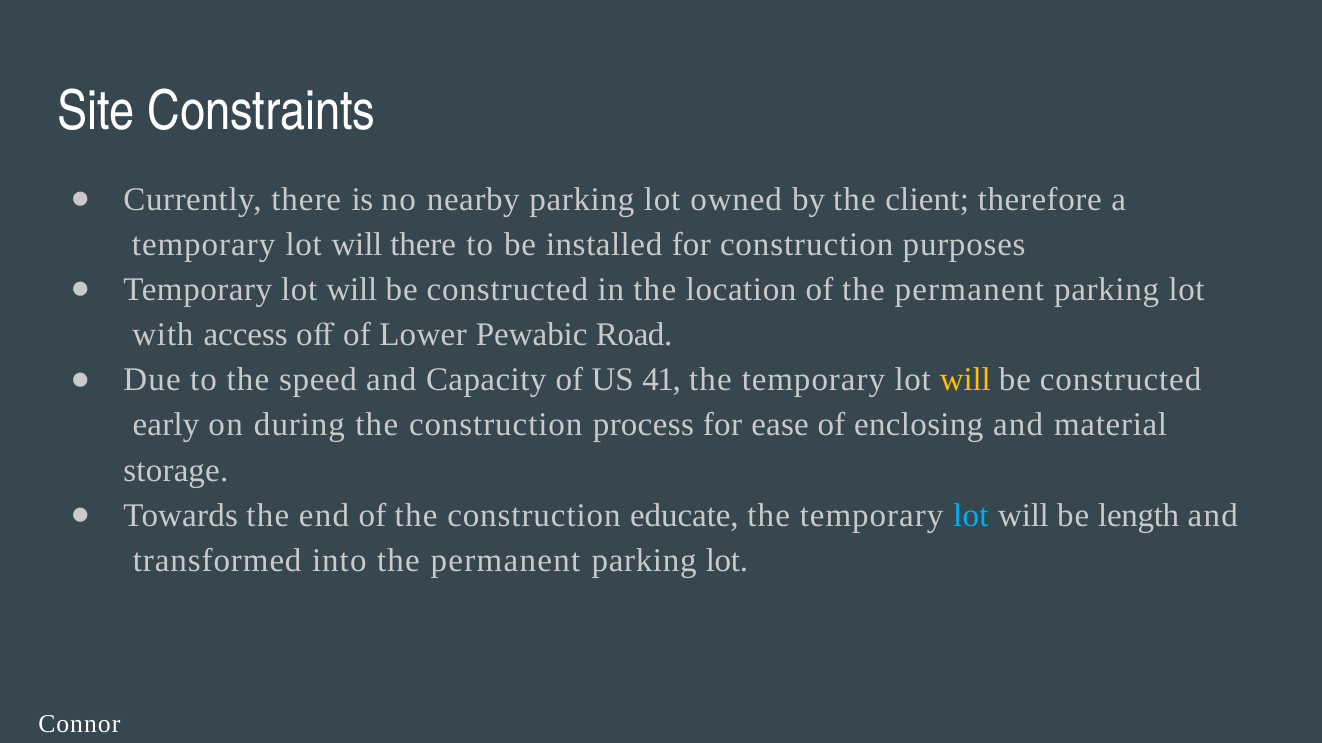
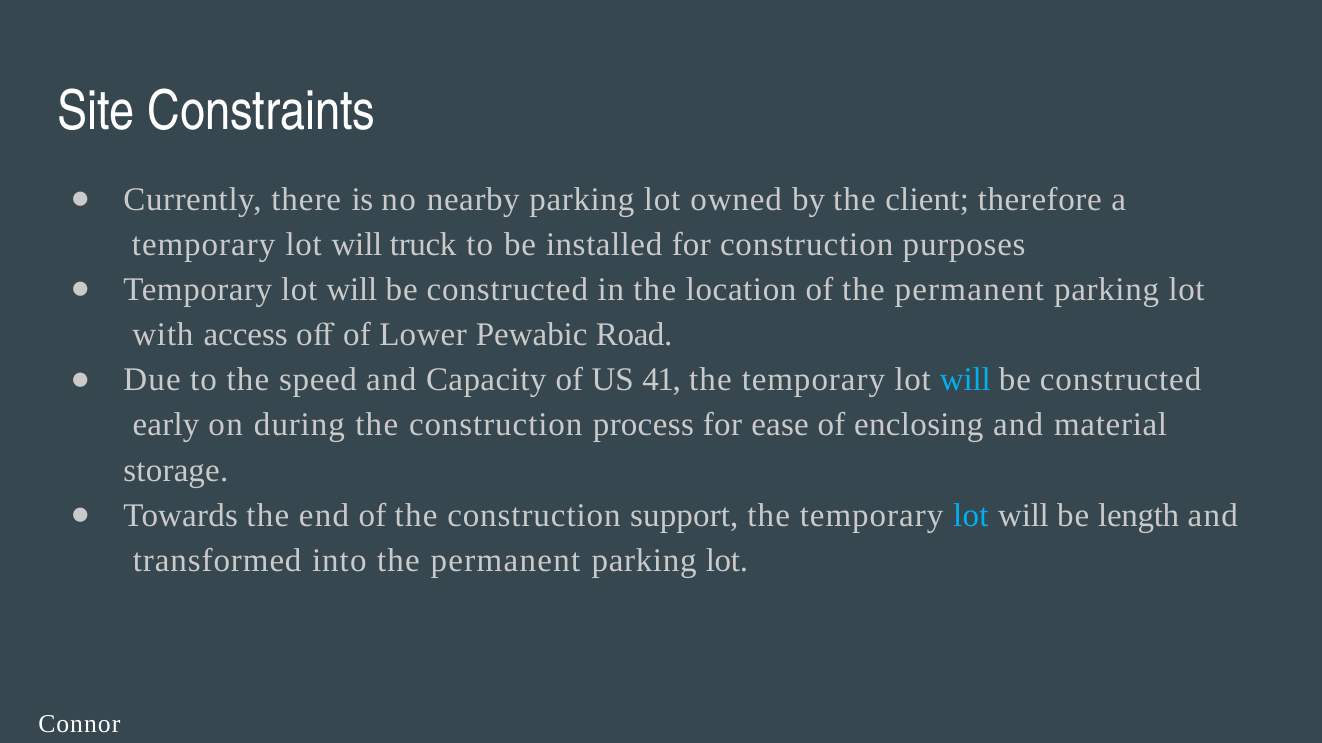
will there: there -> truck (423, 245)
will colour: yellow -> light blue (965, 380)
educate: educate -> support (684, 516)
